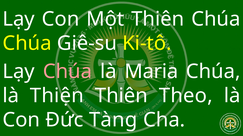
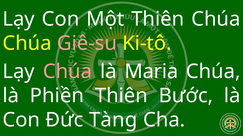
Giê-su colour: white -> pink (87, 43)
Thiện: Thiện -> Phiền (57, 96)
Theo: Theo -> Bước (186, 96)
